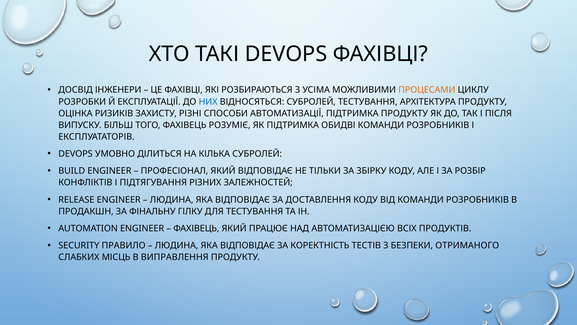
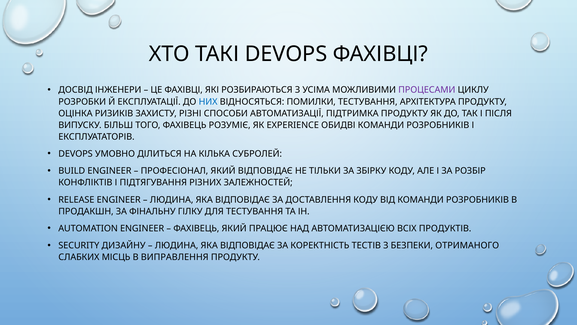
ПРОЦЕСАМИ colour: orange -> purple (427, 90)
ВІДНОСЯТЬСЯ СУБРОЛЕЙ: СУБРОЛЕЙ -> ПОМИЛКИ (311, 102)
ЯК ПІДТРИМКА: ПІДТРИМКА -> EXPERIENCE (293, 125)
ПРАВИЛО: ПРАВИЛО -> ДИЗАЙНУ (124, 245)
